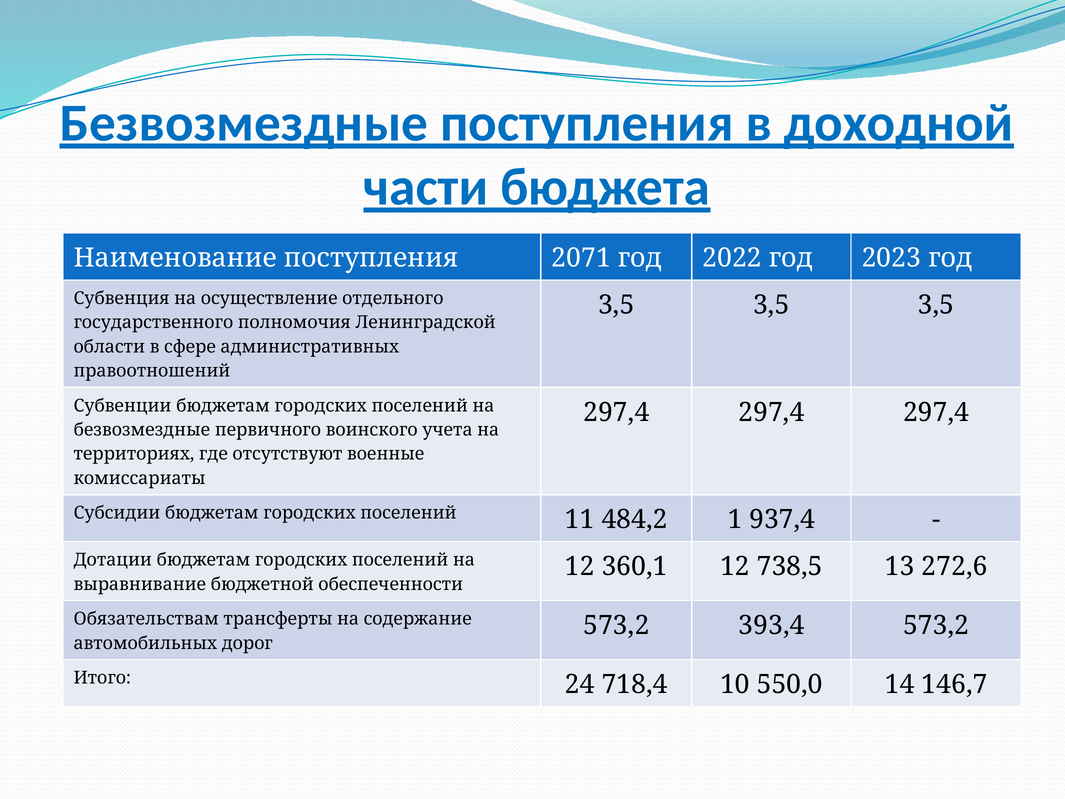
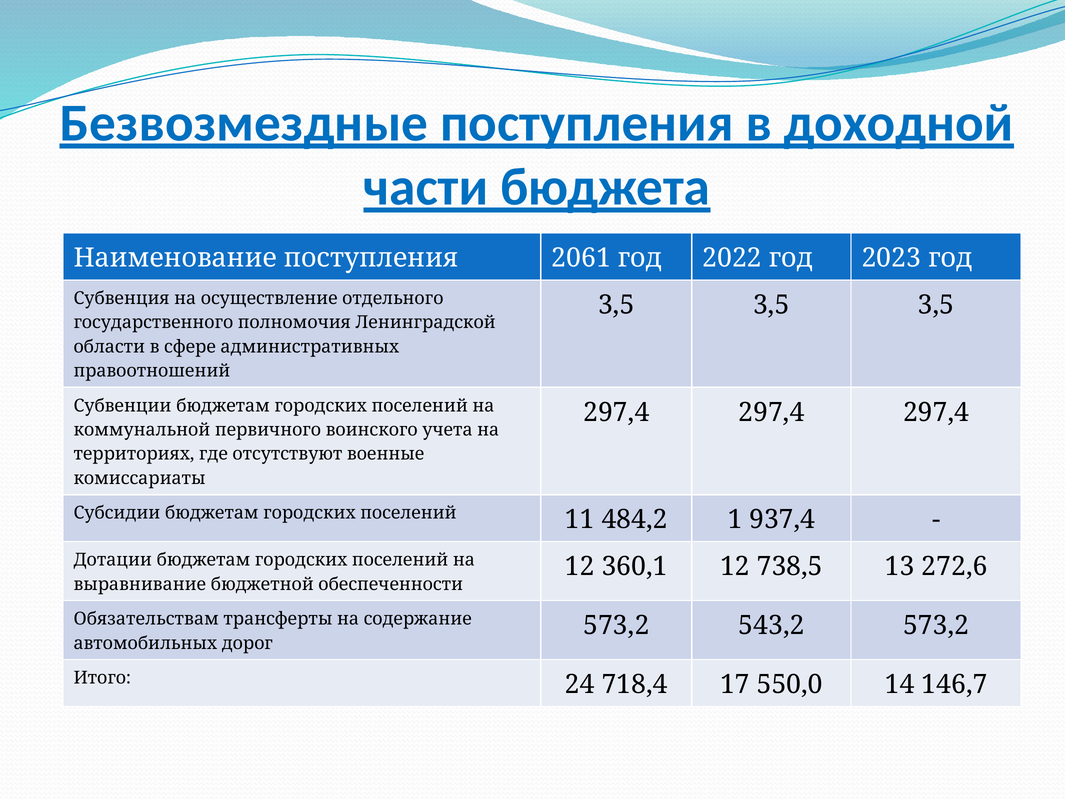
2071: 2071 -> 2061 (581, 258)
безвозмездные: безвозмездные -> коммунальной (142, 430)
393,4: 393,4 -> 543,2 (772, 625)
10: 10 -> 17 (735, 684)
